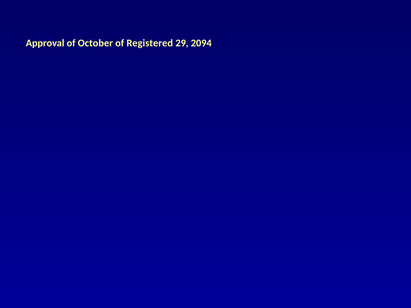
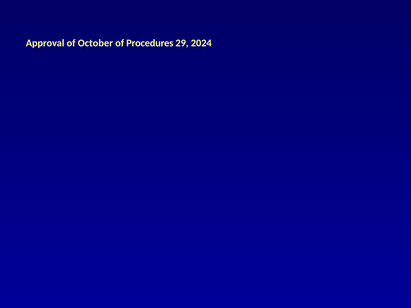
Registered: Registered -> Procedures (150, 43)
2094: 2094 -> 2024 (201, 43)
